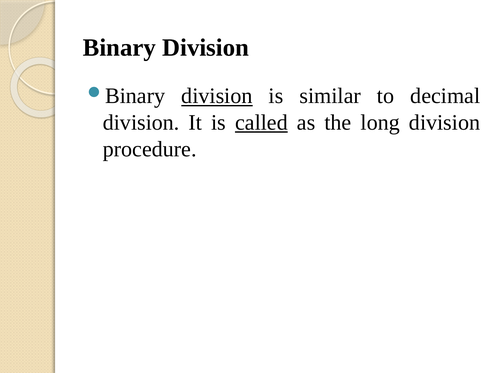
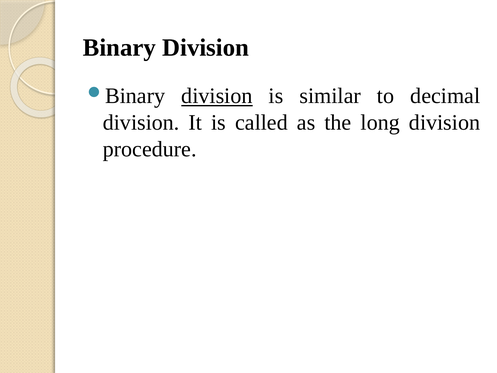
called underline: present -> none (261, 122)
